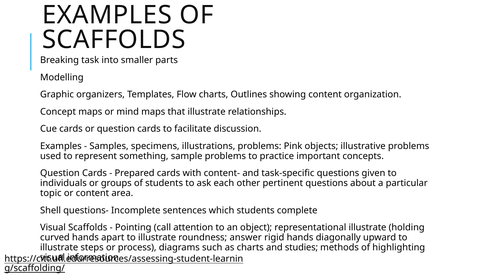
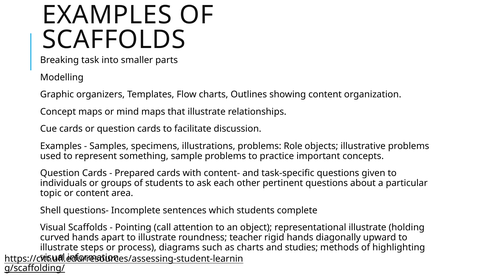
Pink: Pink -> Role (293, 146)
answer: answer -> teacher (246, 238)
